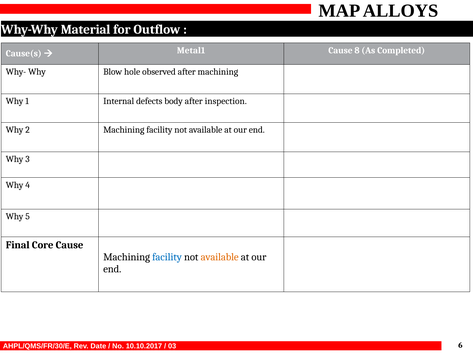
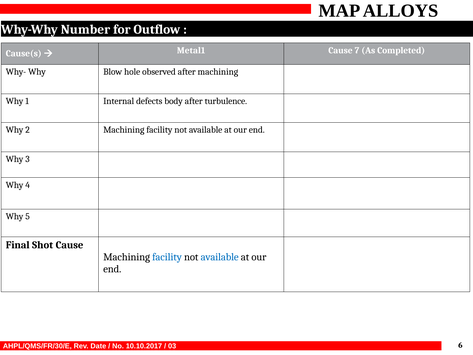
Material: Material -> Number (85, 30)
8: 8 -> 7 (357, 50)
inspection: inspection -> turbulence (226, 101)
Core: Core -> Shot (43, 245)
available colour: orange -> blue (220, 257)
